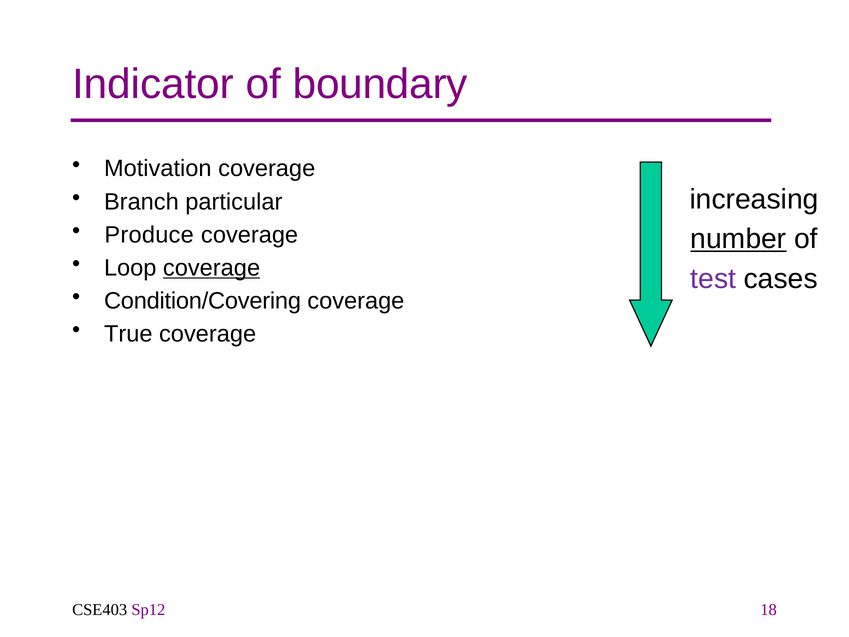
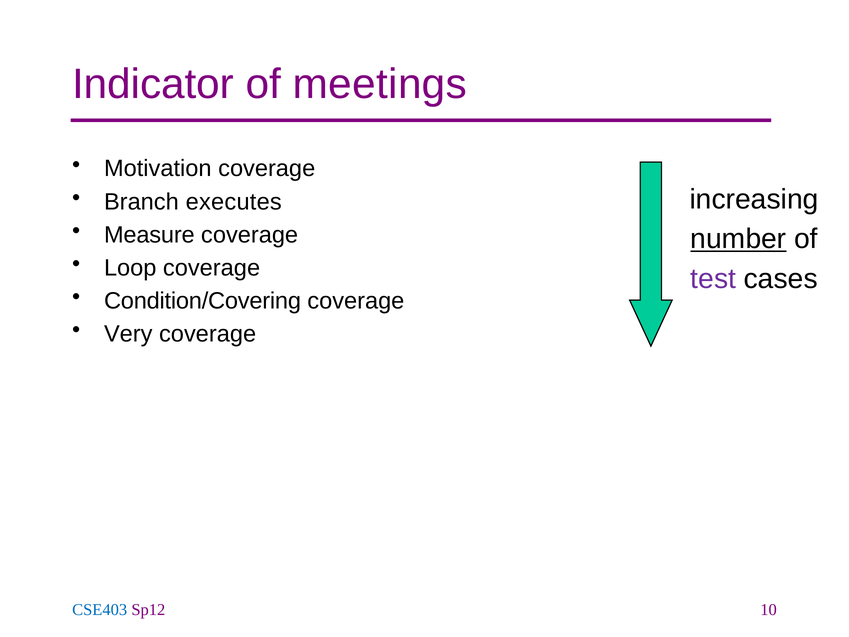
boundary: boundary -> meetings (380, 84)
particular: particular -> executes (234, 202)
Produce: Produce -> Measure (149, 235)
coverage underline: present -> none (212, 268)
True: True -> Very (128, 334)
CSE403 colour: black -> blue (100, 610)
18: 18 -> 10 (769, 610)
